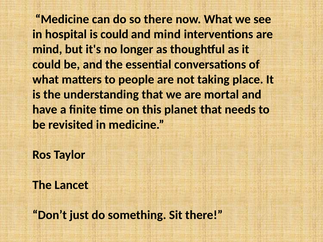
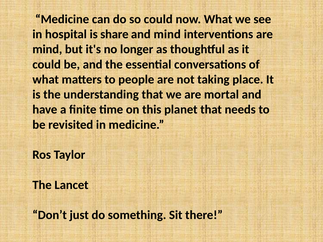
so there: there -> could (158, 19)
is could: could -> share (114, 34)
